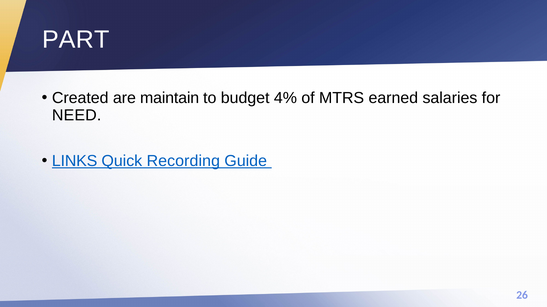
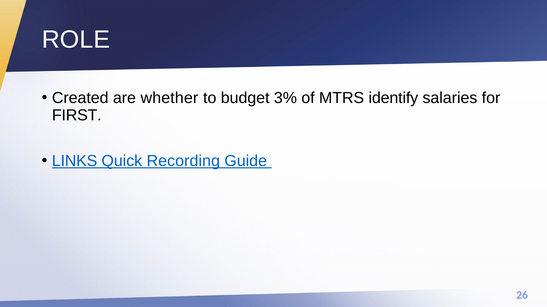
PART: PART -> ROLE (76, 40)
maintain: maintain -> whether (169, 98)
4%: 4% -> 3% (285, 98)
earned: earned -> identify (393, 98)
NEED: NEED -> FIRST (77, 115)
